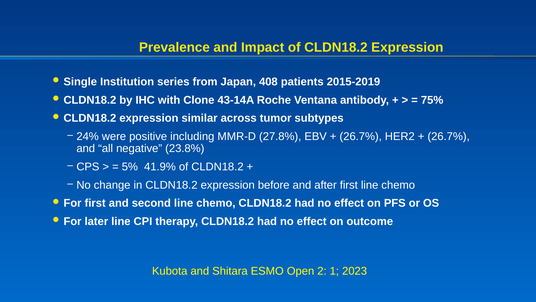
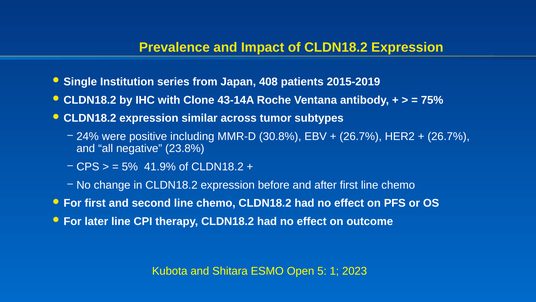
27.8%: 27.8% -> 30.8% (280, 136)
2: 2 -> 5 (322, 271)
